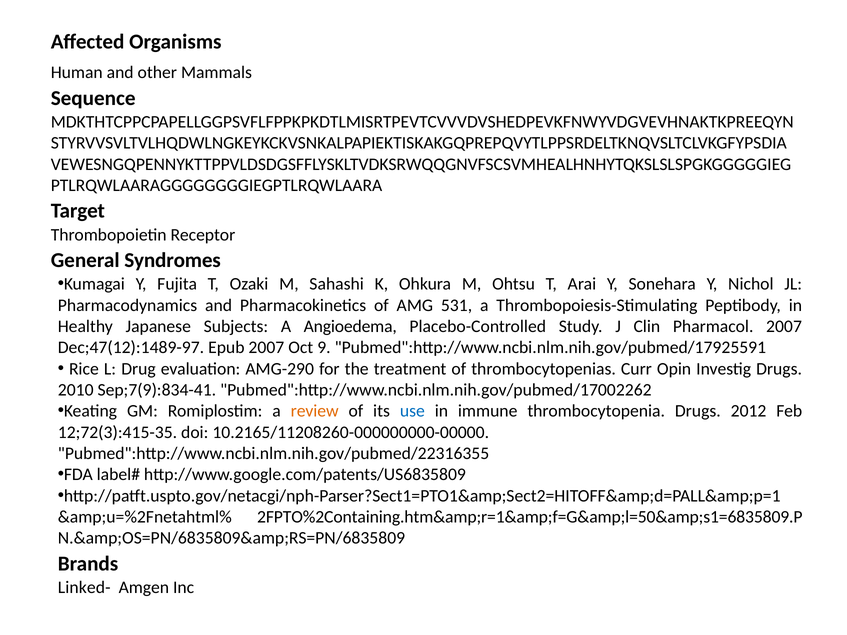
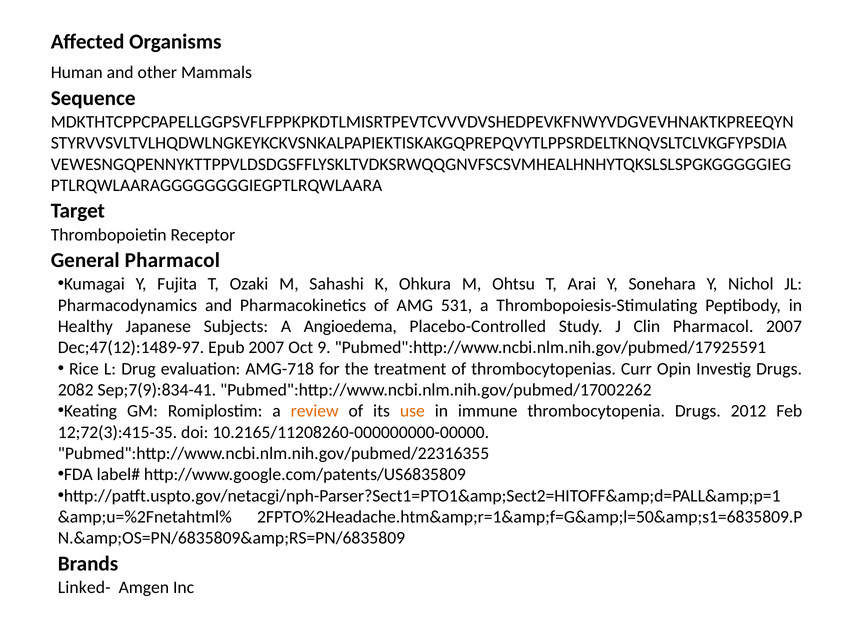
General Syndromes: Syndromes -> Pharmacol (172, 260)
AMG-290: AMG-290 -> AMG-718 (280, 369)
2010: 2010 -> 2082 (76, 390)
use colour: blue -> orange (412, 411)
2FPTO%2Containing.htm&amp;r=1&amp;f=G&amp;l=50&amp;s1=6835809.P: 2FPTO%2Containing.htm&amp;r=1&amp;f=G&amp;l=50&amp;s1=6835809.P -> 2FPTO%2Headache.htm&amp;r=1&amp;f=G&amp;l=50&amp;s1=6835809.P (530, 517)
